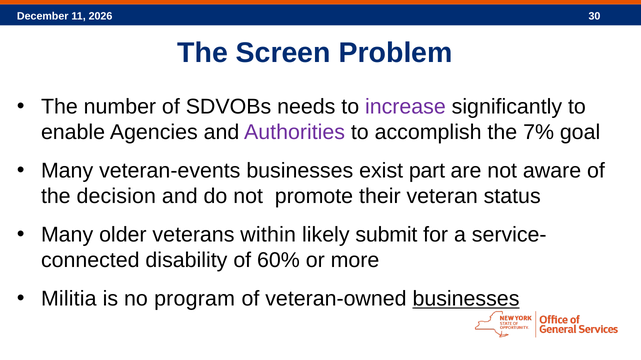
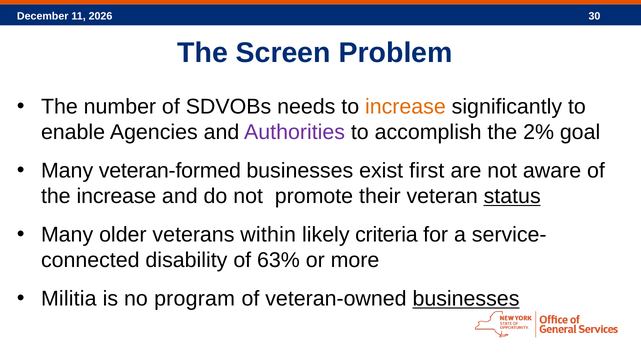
increase colour: purple -> orange (405, 107)
7%: 7% -> 2% (539, 133)
veteran-events: veteran-events -> veteran-formed (170, 171)
part: part -> first (427, 171)
the decision: decision -> increase (116, 197)
status underline: none -> present (512, 197)
submit: submit -> criteria (386, 235)
60%: 60% -> 63% (278, 261)
